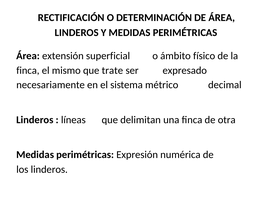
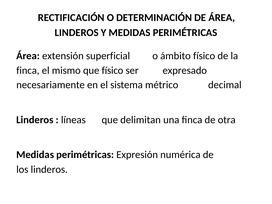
que trate: trate -> físico (112, 70)
